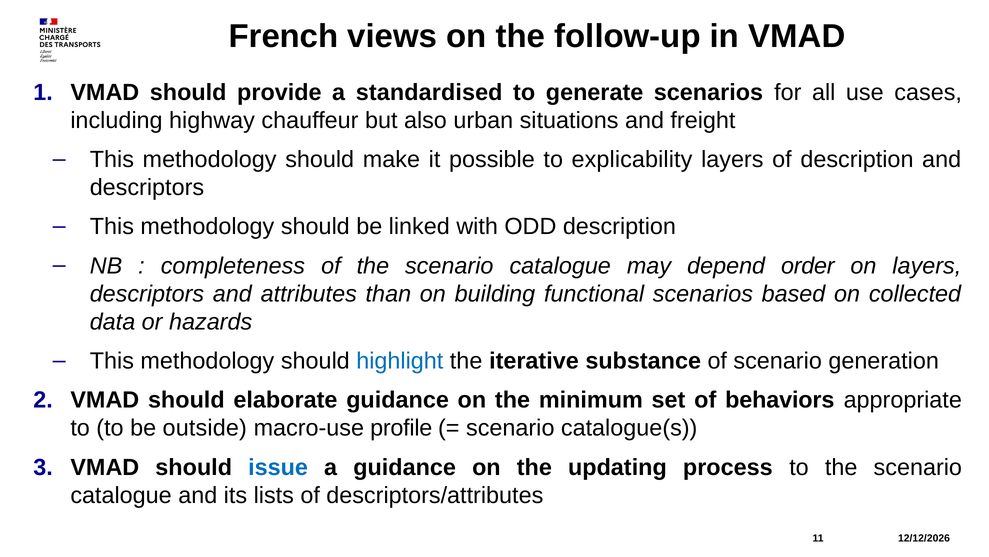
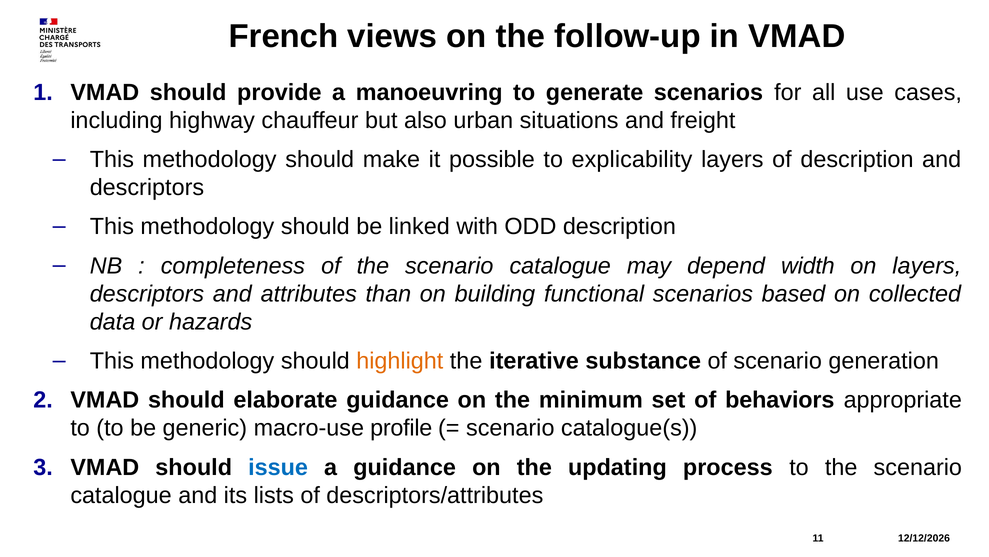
standardised: standardised -> manoeuvring (429, 92)
order: order -> width (808, 266)
highlight colour: blue -> orange (400, 361)
outside: outside -> generic (205, 428)
